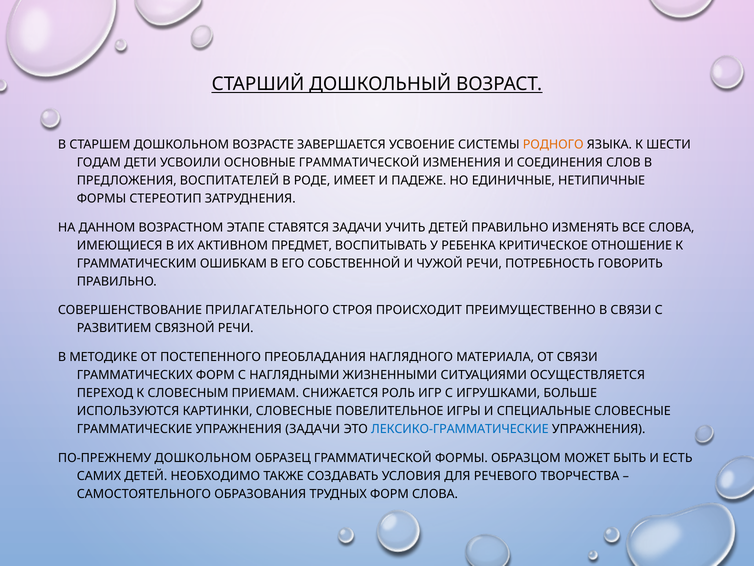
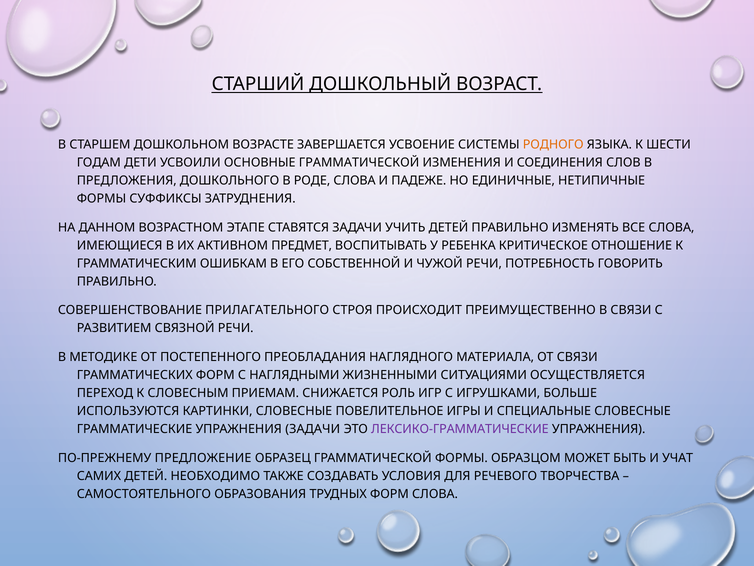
ВОСПИТАТЕЛЕЙ: ВОСПИТАТЕЛЕЙ -> ДОШКОЛЬНОГО (230, 181)
РОДЕ ИМЕЕТ: ИМЕЕТ -> СЛОВА (354, 181)
СТЕРЕОТИП: СТЕРЕОТИП -> СУФФИКСЫ (166, 199)
ЛЕКСИКО-ГРАММАТИЧЕСКИЕ colour: blue -> purple (460, 429)
ПО-ПРЕЖНЕМУ ДОШКОЛЬНОМ: ДОШКОЛЬНОМ -> ПРЕДЛОЖЕНИЕ (203, 457)
ЕСТЬ: ЕСТЬ -> УЧАТ (678, 457)
